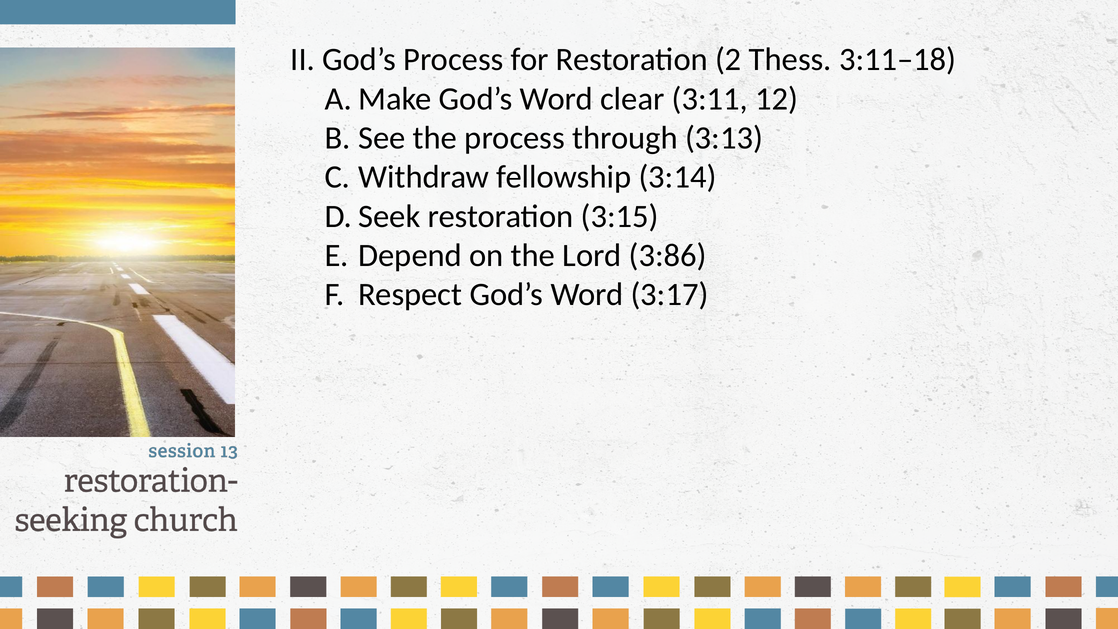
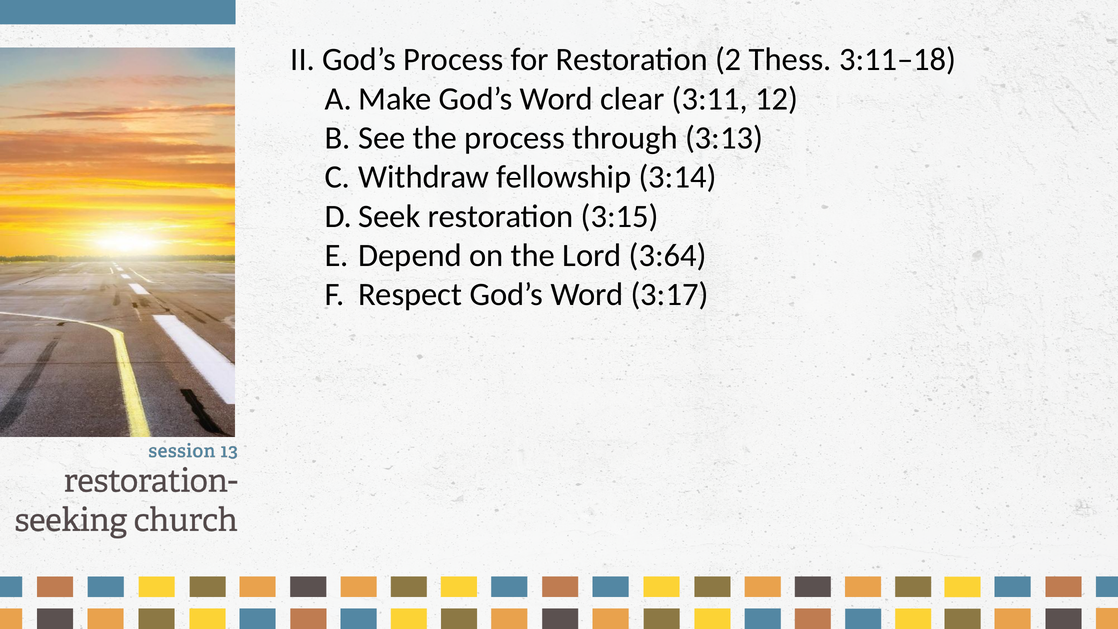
3:86: 3:86 -> 3:64 (668, 255)
